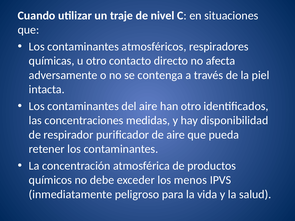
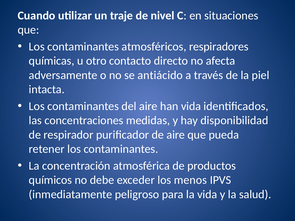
contenga: contenga -> antiácido (160, 75)
han otro: otro -> vida (191, 106)
